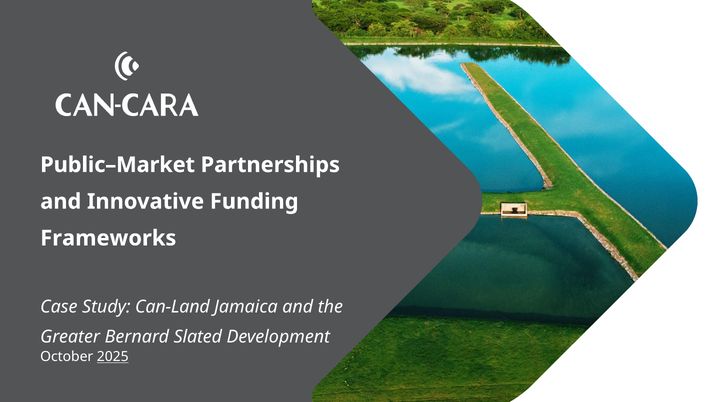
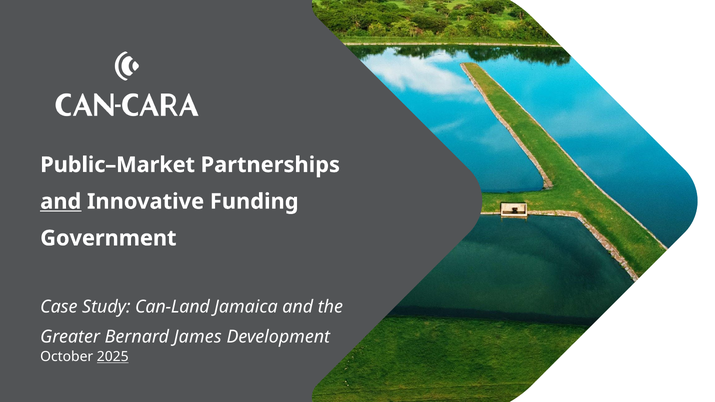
and underline: none -> present (61, 202)
Frameworks: Frameworks -> Government (108, 238)
Slated: Slated -> James (198, 337)
